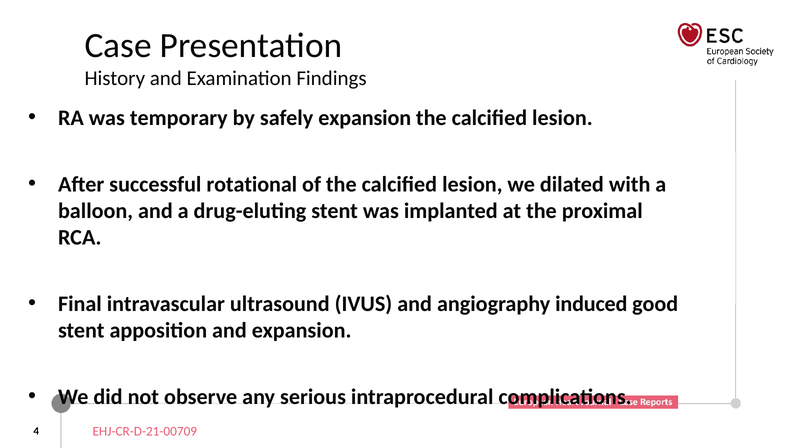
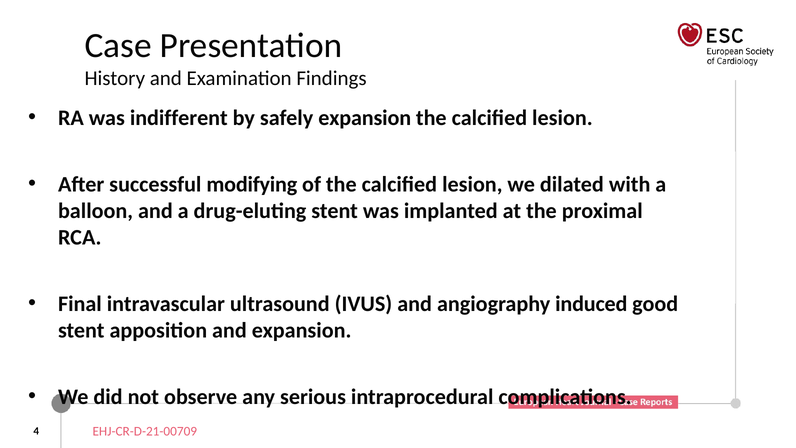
temporary: temporary -> indifferent (179, 118)
rotational: rotational -> modifying (252, 184)
